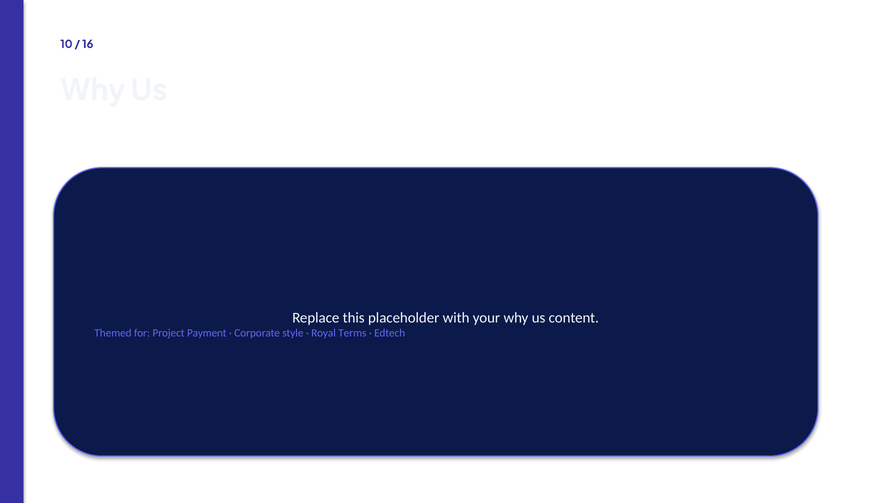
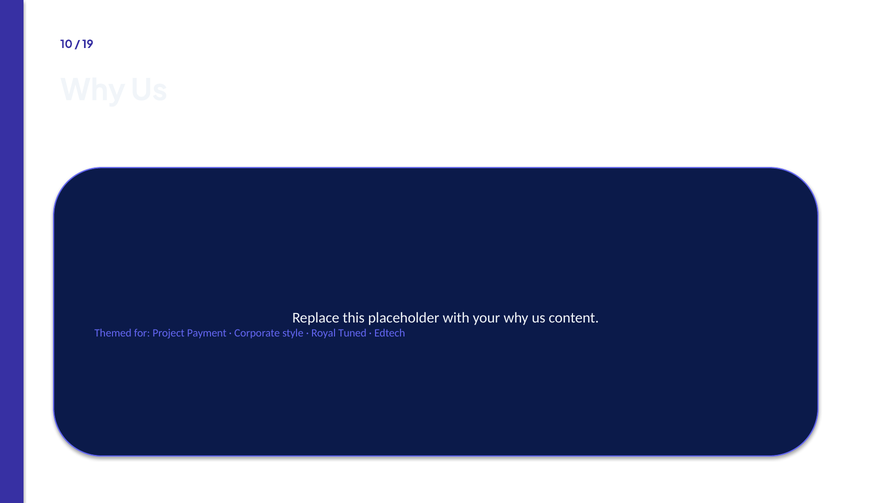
16: 16 -> 19 (88, 44)
Terms: Terms -> Tuned (352, 333)
